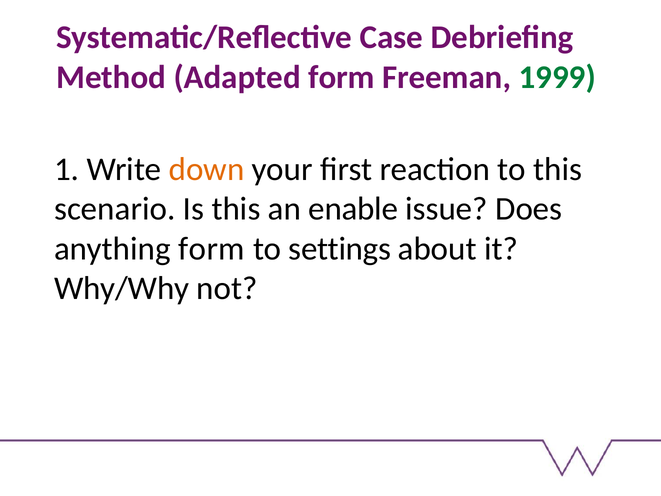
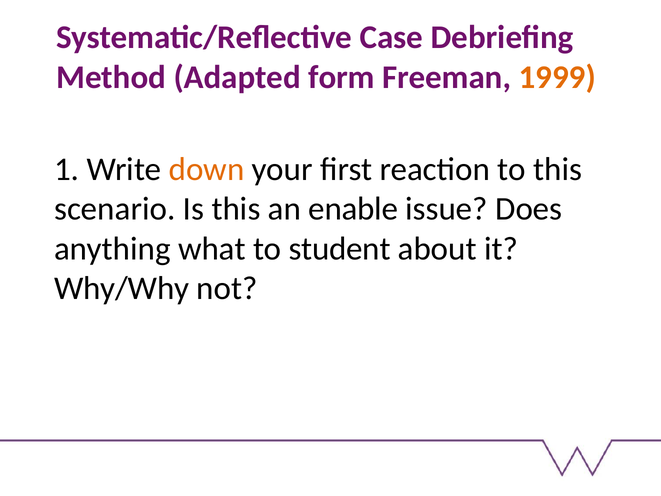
1999 colour: green -> orange (557, 77)
anything form: form -> what (212, 249)
settings: settings -> student (340, 249)
